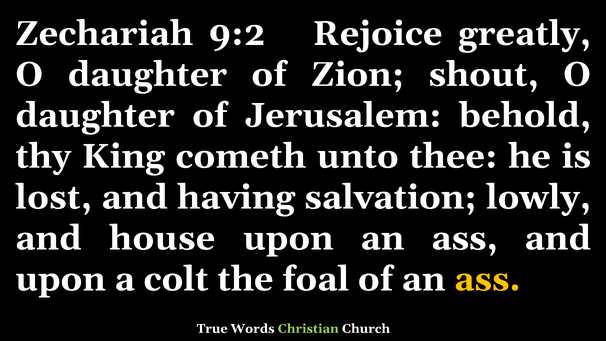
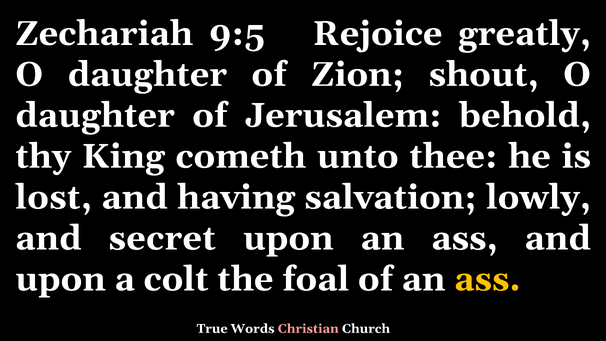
9:2: 9:2 -> 9:5 (237, 34)
house: house -> secret (162, 238)
Christian colour: light green -> pink (308, 329)
